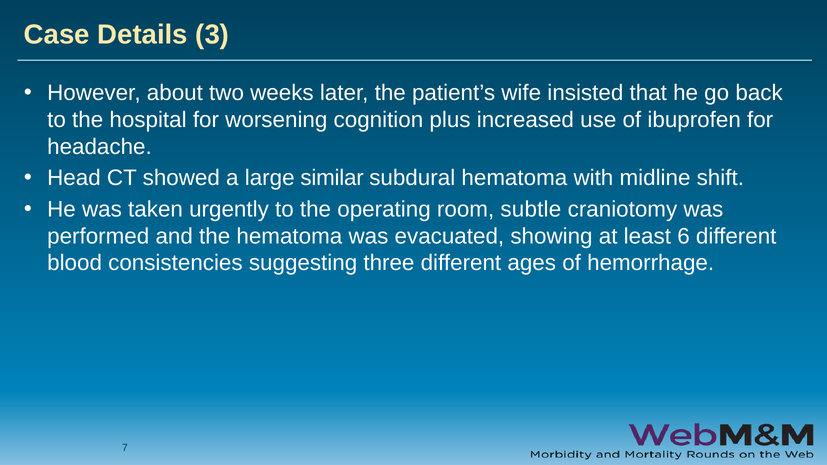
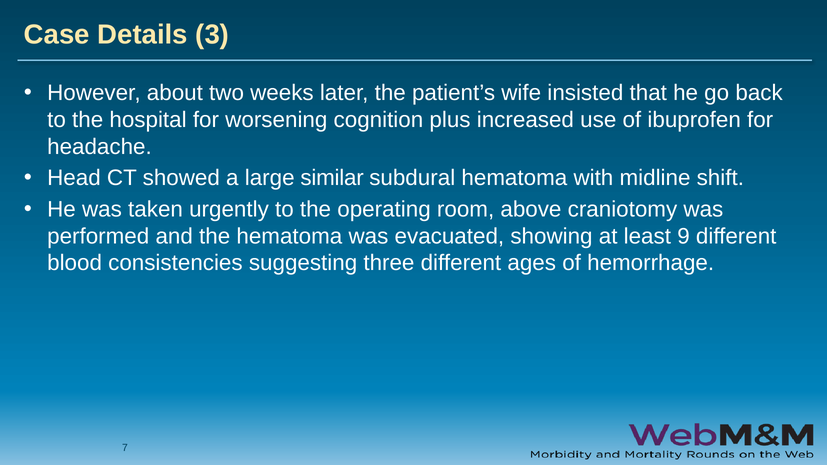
subtle: subtle -> above (531, 209)
6: 6 -> 9 (683, 236)
